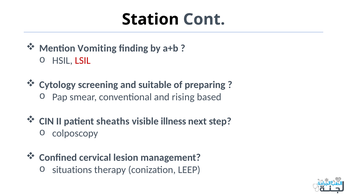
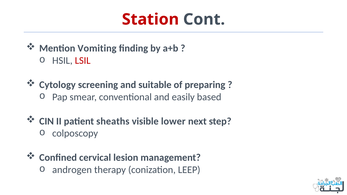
Station colour: black -> red (150, 19)
rising: rising -> easily (183, 97)
illness: illness -> lower (173, 121)
situations: situations -> androgen (72, 170)
